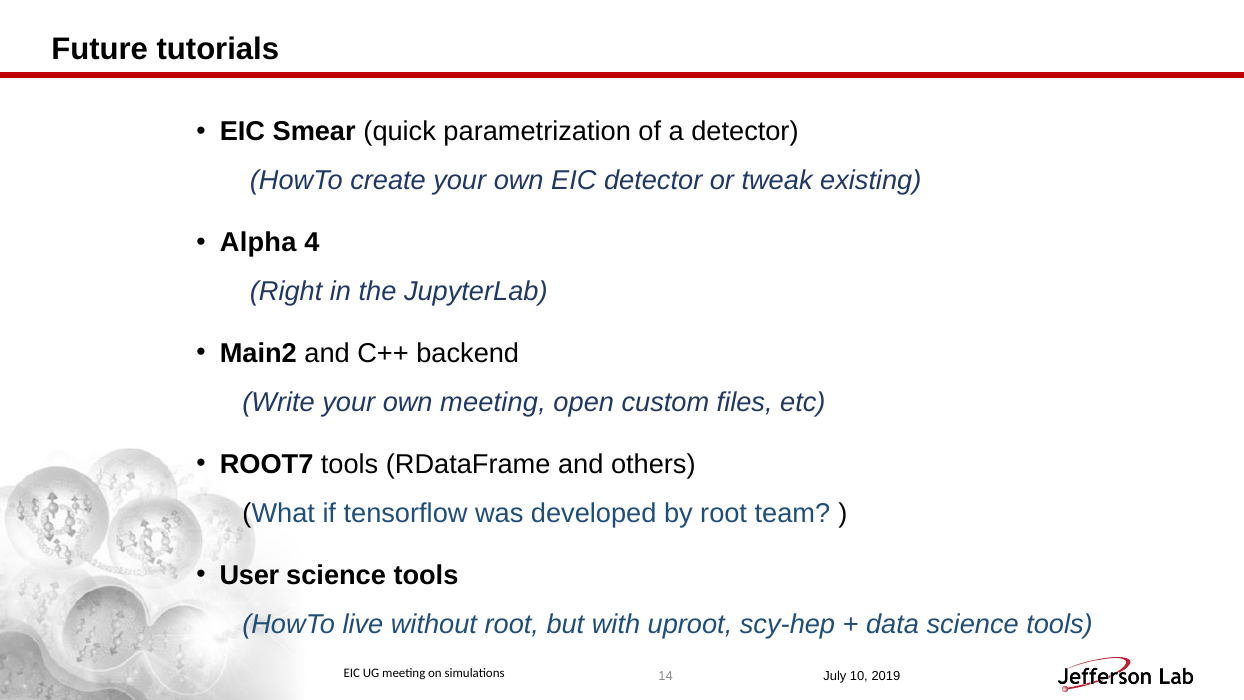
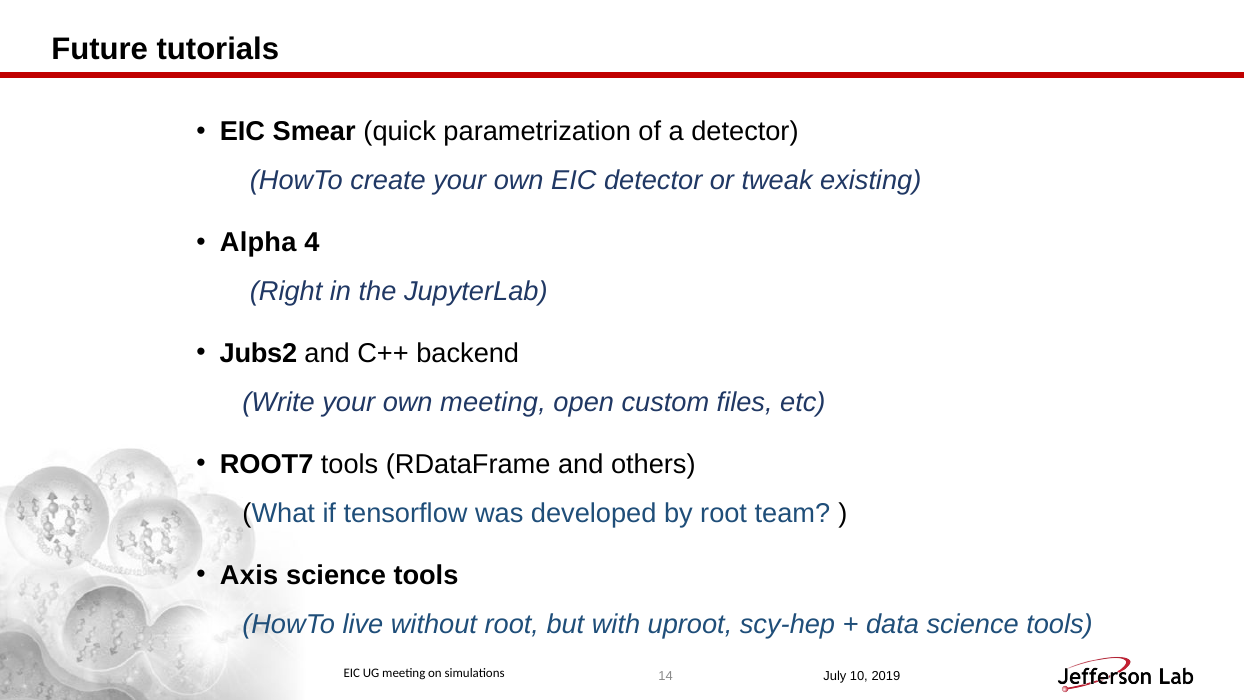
Main2: Main2 -> Jubs2 (258, 354)
User: User -> Axis (249, 575)
